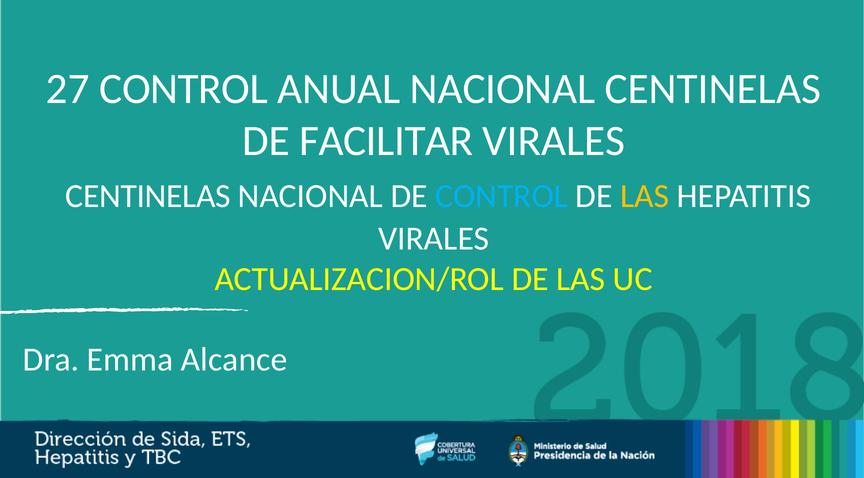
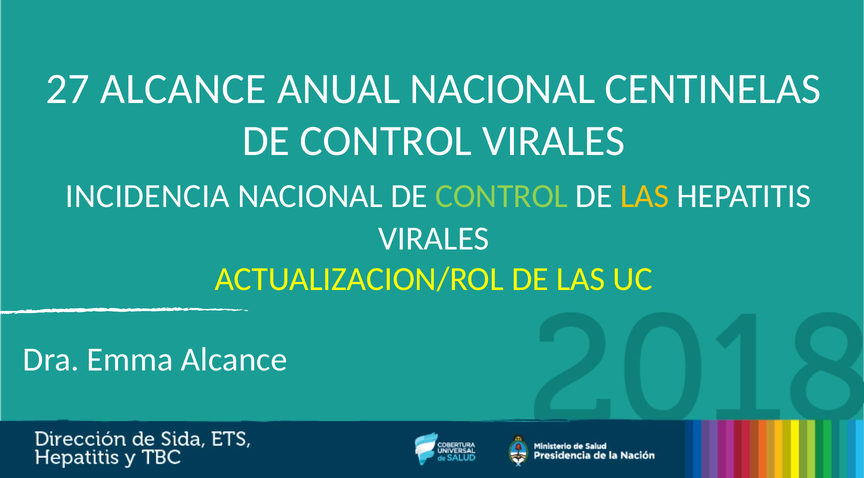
27 CONTROL: CONTROL -> ALCANCE (183, 89)
FACILITAR: FACILITAR -> CONTROL (386, 141)
CENTINELAS: CENTINELAS -> INCIDENCIA (148, 196)
CONTROL colour: light blue -> light green (502, 196)
